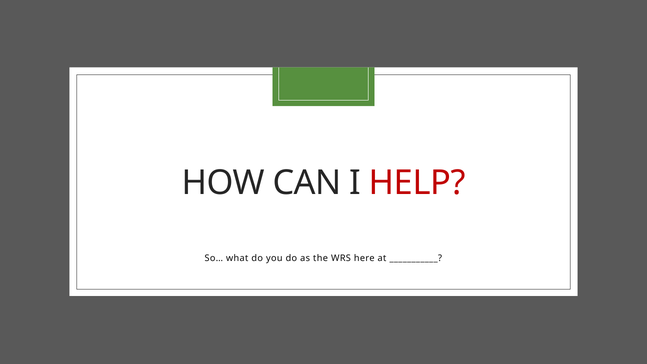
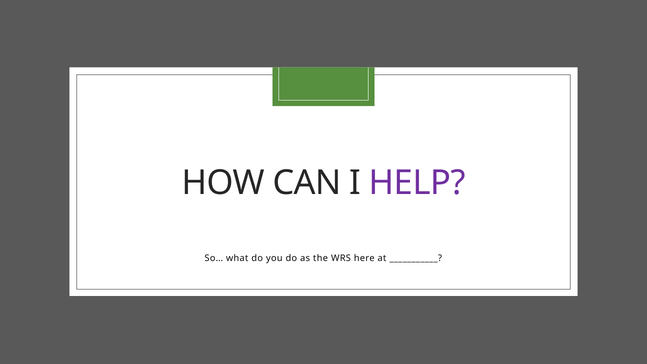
HELP colour: red -> purple (417, 183)
